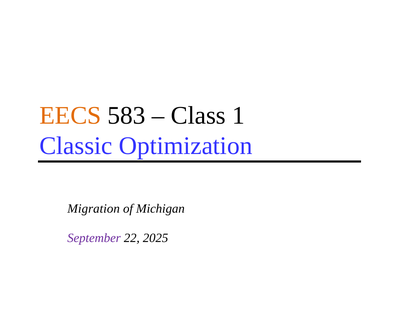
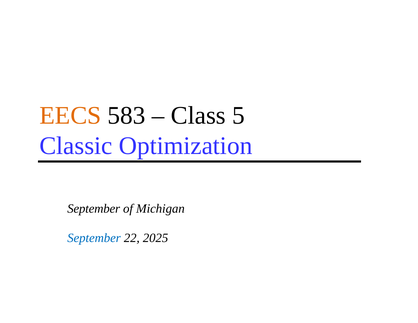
1: 1 -> 5 (238, 115)
Migration: Migration -> September (94, 209)
September colour: purple -> blue (94, 238)
